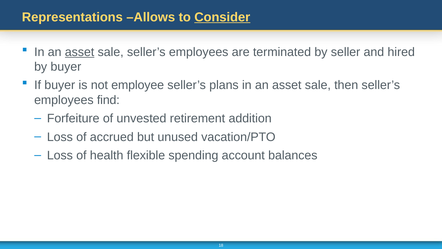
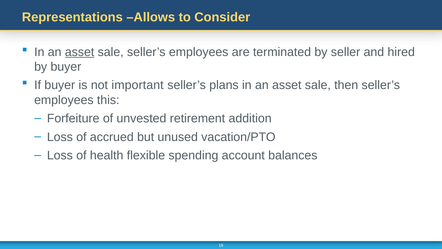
Consider underline: present -> none (222, 17)
employee: employee -> important (138, 85)
find: find -> this (108, 100)
